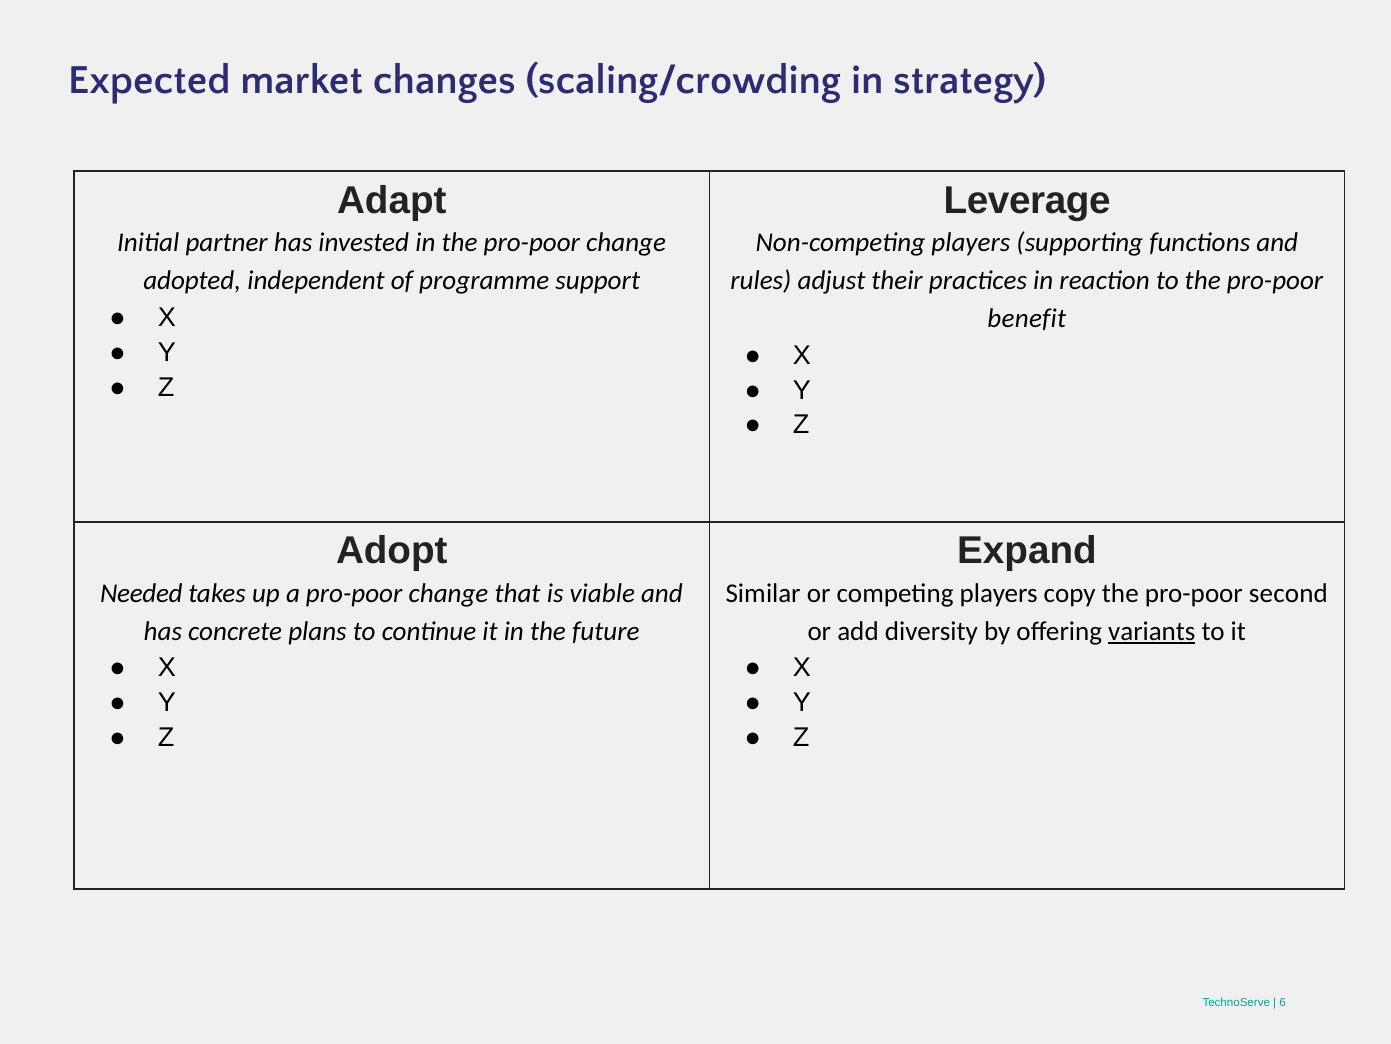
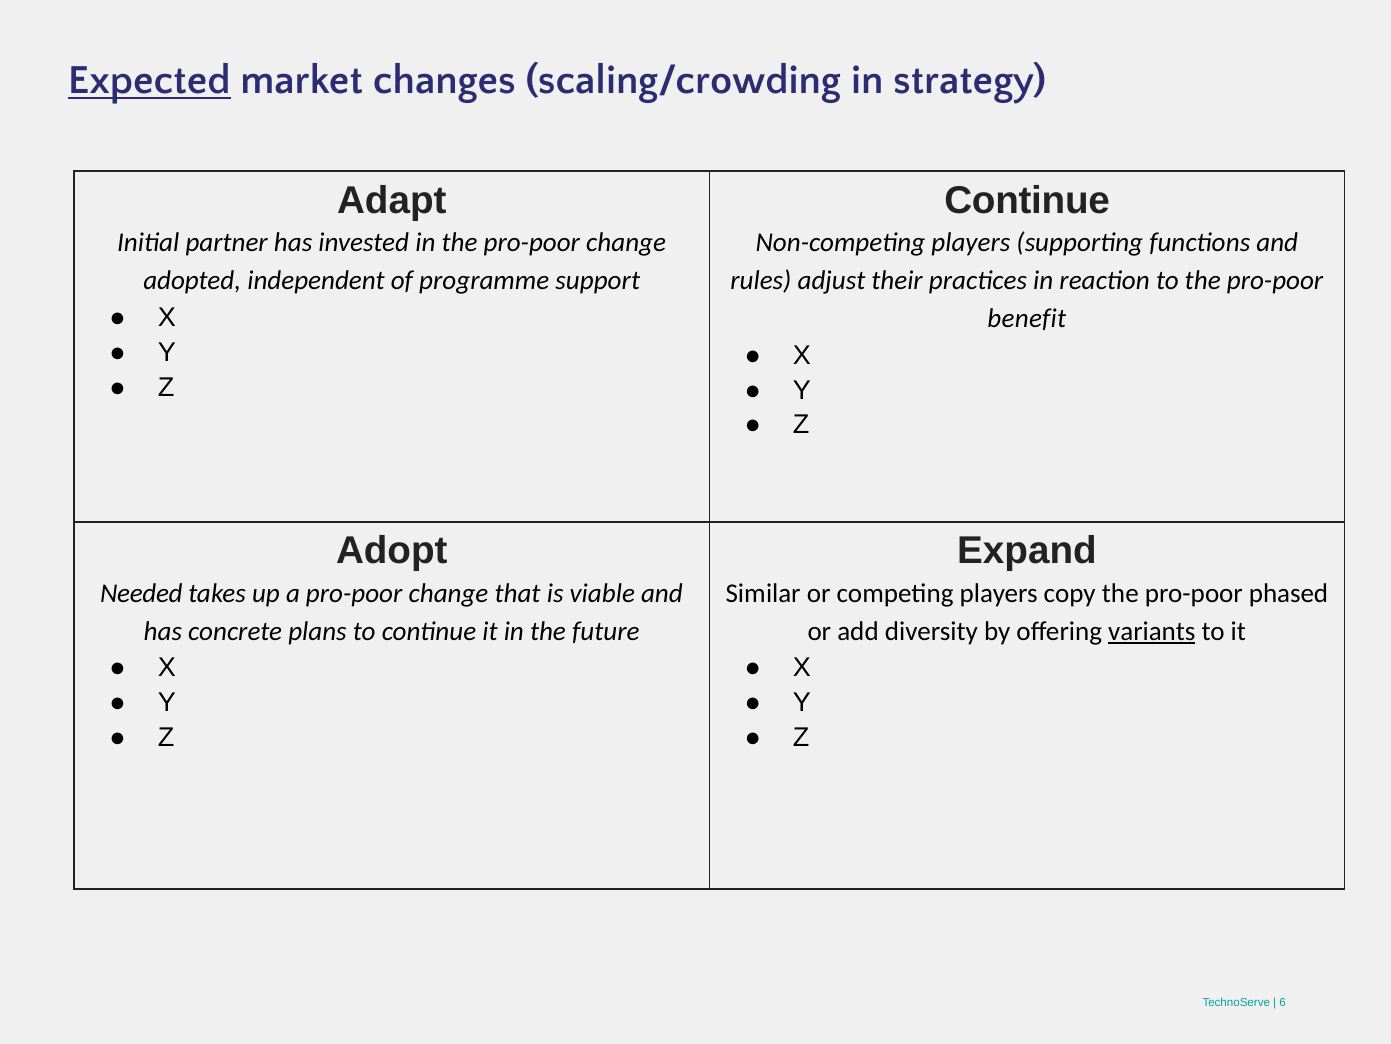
Expected underline: none -> present (149, 81)
Leverage: Leverage -> Continue (1027, 200)
second: second -> phased (1289, 593)
